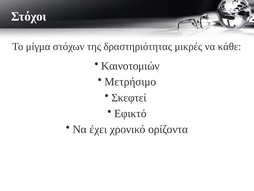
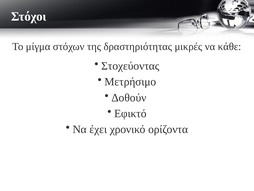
Καινοτομιών: Καινοτομιών -> Στοχεύοντας (130, 66)
Σκεφτεί: Σκεφτεί -> Δοθούν (129, 97)
